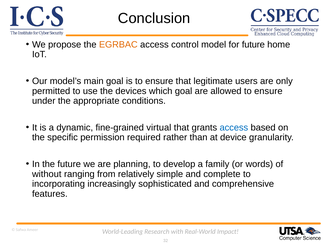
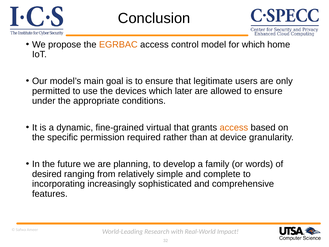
for future: future -> which (253, 45)
which goal: goal -> later (184, 91)
access colour: blue -> orange (234, 127)
without: without -> desired (47, 174)
